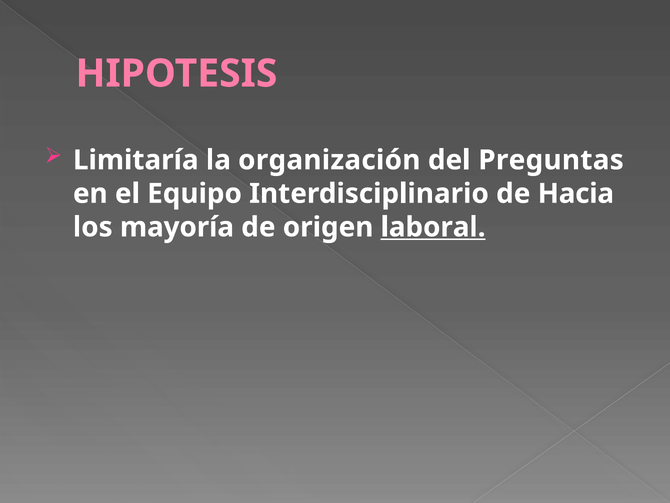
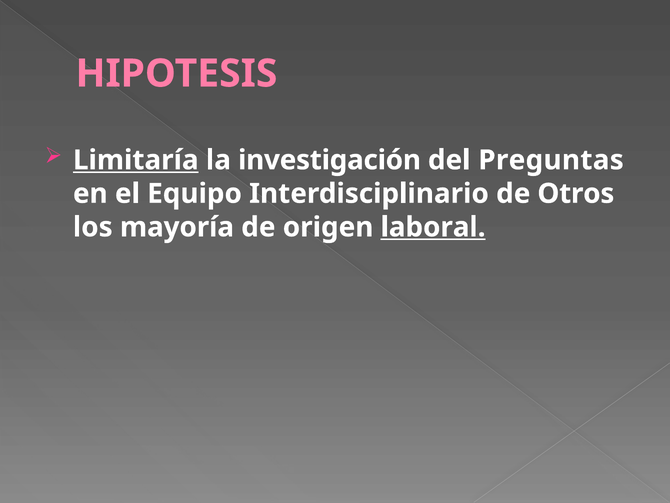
Limitaría underline: none -> present (136, 160)
organización: organización -> investigación (330, 160)
Hacia: Hacia -> Otros (576, 193)
